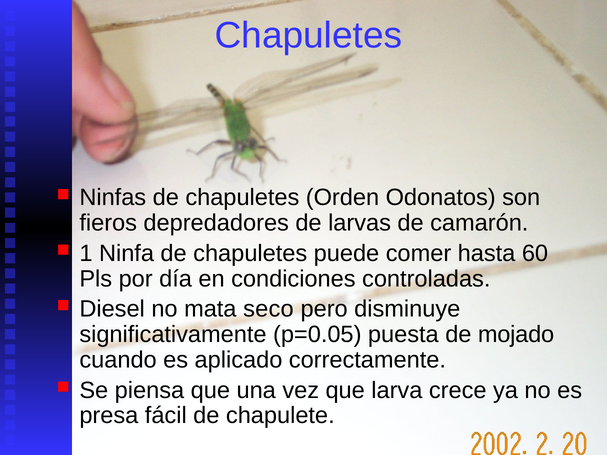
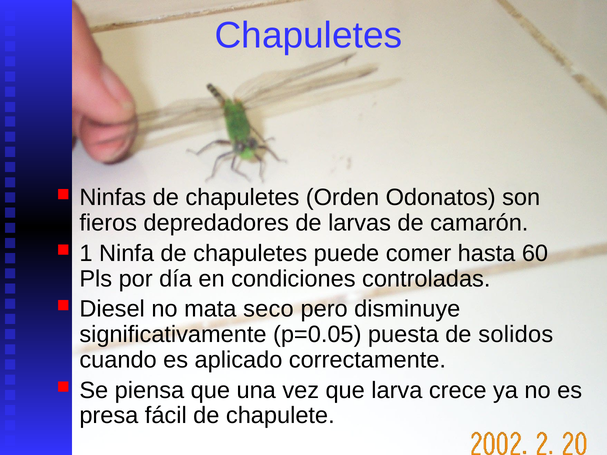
mojado: mojado -> solidos (516, 335)
